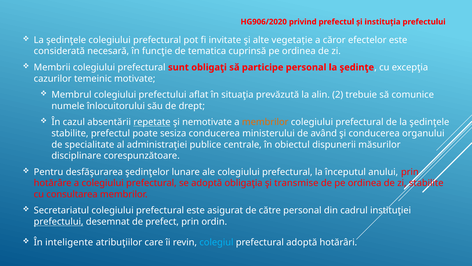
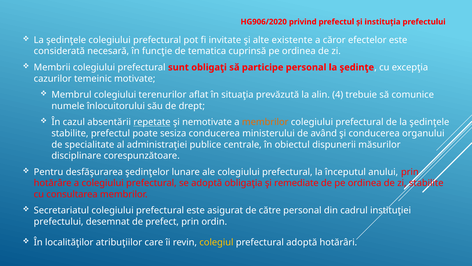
vegetație: vegetație -> existente (292, 40)
colegiului prefectului: prefectului -> terenurilor (162, 95)
2: 2 -> 4 (338, 95)
transmise: transmise -> remediate (296, 183)
prefectului underline: present -> none (59, 221)
inteligente: inteligente -> localităţilor (69, 242)
colegiul colour: light blue -> yellow (216, 242)
